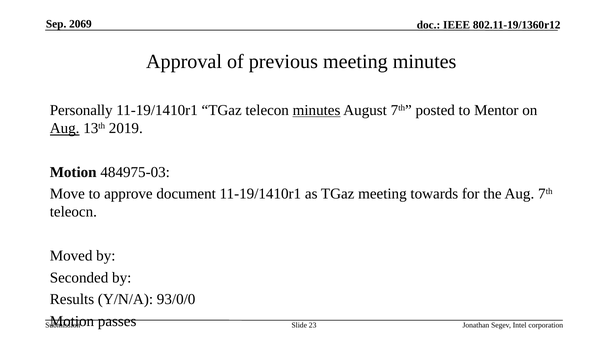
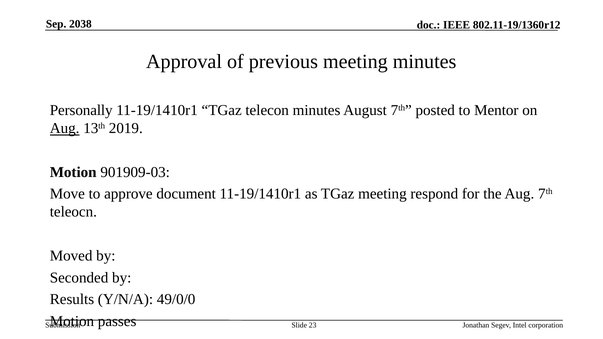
2069: 2069 -> 2038 (80, 24)
minutes underline: present -> none (317, 110)
484975-03: 484975-03 -> 901909-03 (135, 172)
towards: towards -> respond (434, 194)
93/0/0: 93/0/0 -> 49/0/0 (176, 300)
